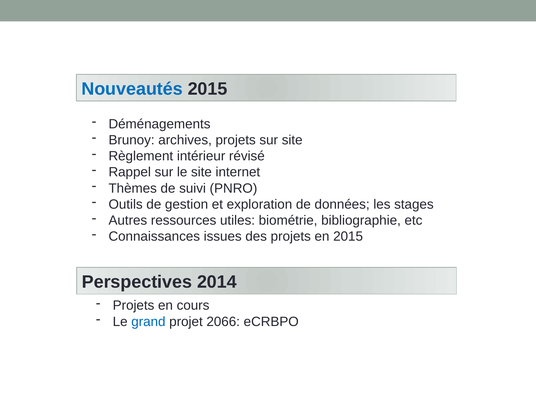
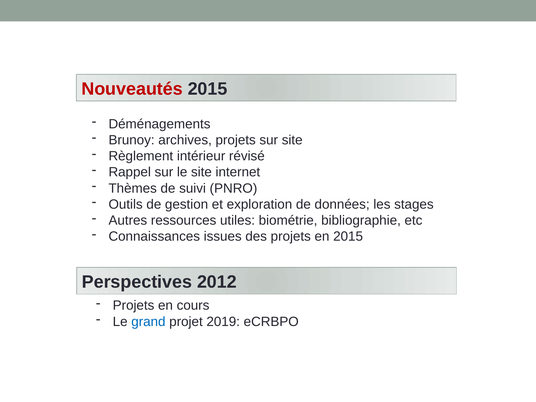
Nouveautés colour: blue -> red (132, 89)
2014: 2014 -> 2012 (217, 282)
2066: 2066 -> 2019 (223, 322)
